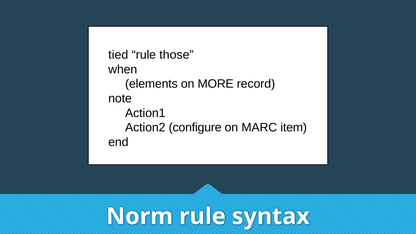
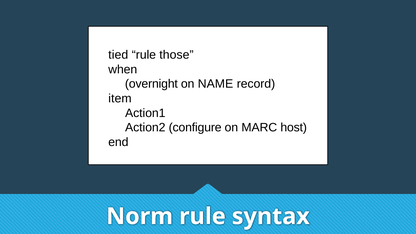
elements: elements -> overnight (151, 84)
MORE: MORE -> NAME (216, 84)
note: note -> item (120, 99)
item: item -> host (294, 128)
